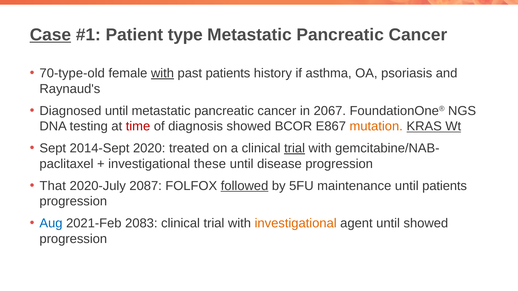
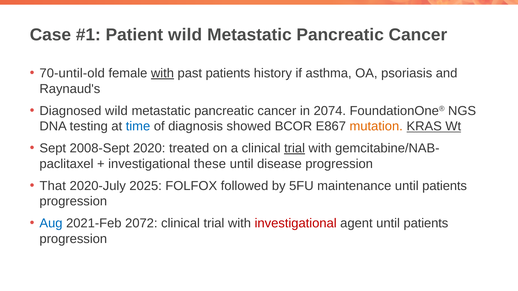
Case underline: present -> none (50, 35)
Patient type: type -> wild (185, 35)
70-type-old: 70-type-old -> 70-until-old (72, 73)
Diagnosed until: until -> wild (116, 111)
2067: 2067 -> 2074 (330, 111)
time colour: red -> blue (138, 126)
2014-Sept: 2014-Sept -> 2008-Sept (100, 149)
2087: 2087 -> 2025 (146, 186)
followed underline: present -> none (245, 186)
2083: 2083 -> 2072 (141, 224)
investigational colour: orange -> red (296, 224)
agent until showed: showed -> patients (426, 224)
